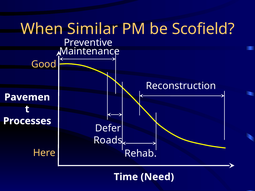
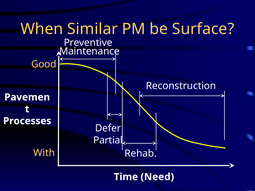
Scofield: Scofield -> Surface (203, 29)
Roads: Roads -> Partial (108, 140)
Here: Here -> With (44, 153)
